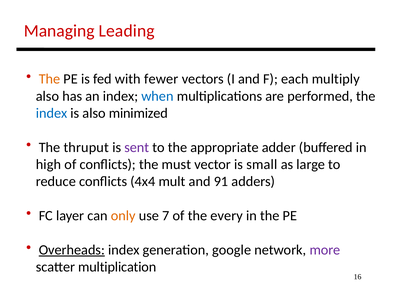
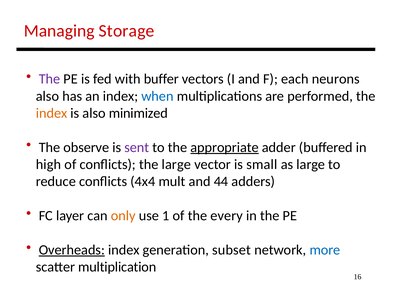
Leading: Leading -> Storage (127, 31)
The colour: orange -> purple (50, 79)
fewer: fewer -> buffer (161, 79)
multiply: multiply -> neurons (336, 79)
index colour: blue -> orange (52, 113)
thruput: thruput -> observe (86, 147)
appropriate underline: none -> present (225, 147)
the must: must -> large (176, 165)
91: 91 -> 44 (221, 182)
7: 7 -> 1 (166, 216)
google: google -> subset (232, 250)
more colour: purple -> blue (325, 250)
